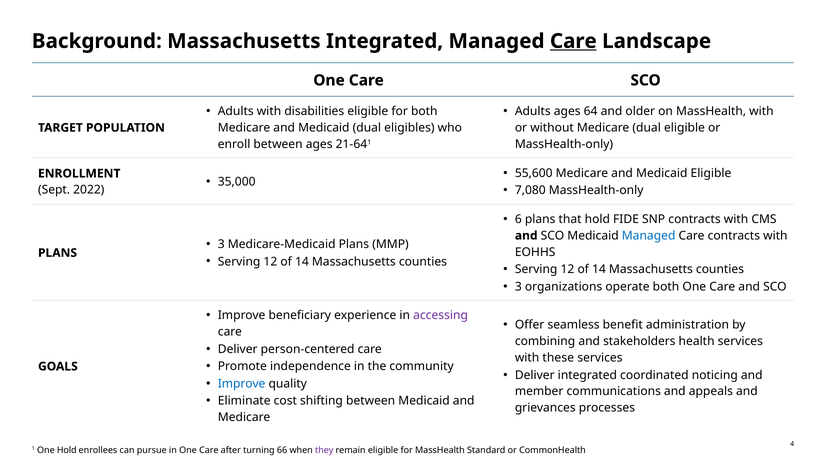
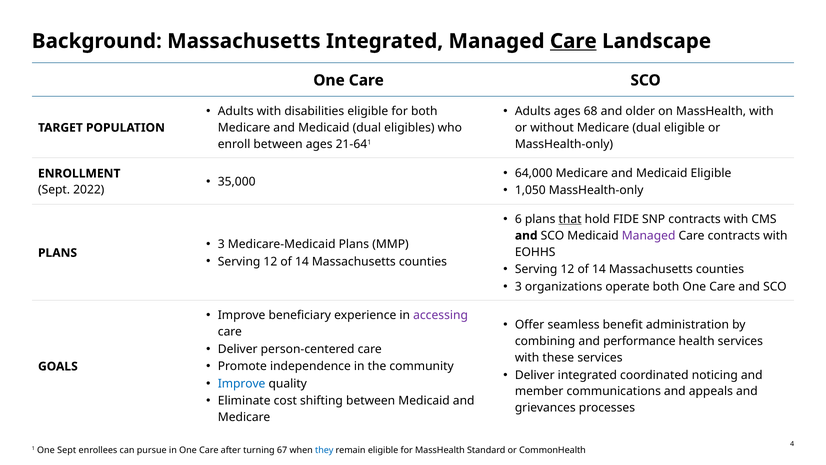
64: 64 -> 68 (591, 111)
55,600: 55,600 -> 64,000 (534, 173)
7,080: 7,080 -> 1,050 (530, 190)
that underline: none -> present (570, 219)
Managed colour: blue -> purple (649, 235)
stakeholders: stakeholders -> performance (639, 341)
One Hold: Hold -> Sept (67, 450)
66: 66 -> 67 (282, 450)
they colour: purple -> blue (324, 450)
